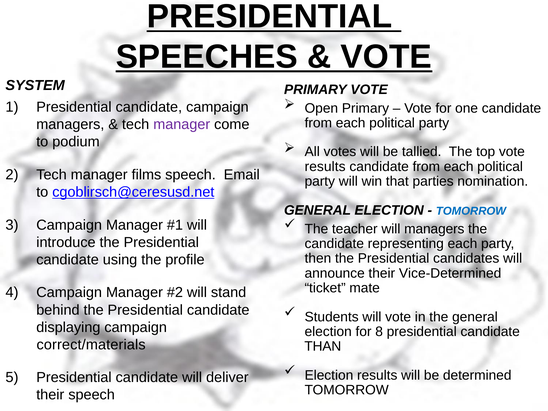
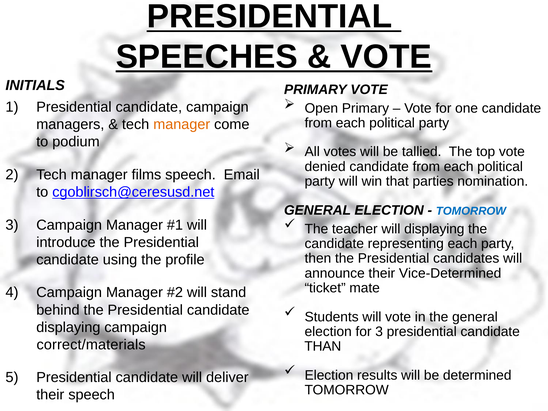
SYSTEM: SYSTEM -> INITIALS (35, 85)
manager colour: purple -> orange (182, 124)
results: results -> denied (325, 167)
will managers: managers -> displaying (434, 229)
for 8: 8 -> 3 (379, 332)
